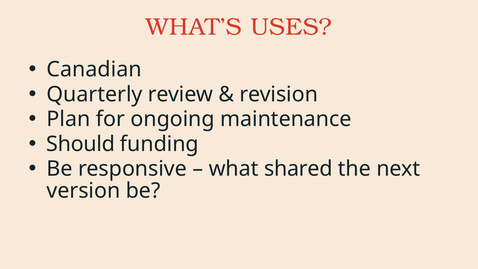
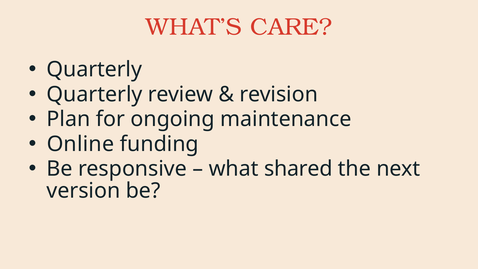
USES: USES -> CARE (291, 27)
Canadian: Canadian -> Quarterly (94, 70)
Should: Should -> Online (80, 144)
